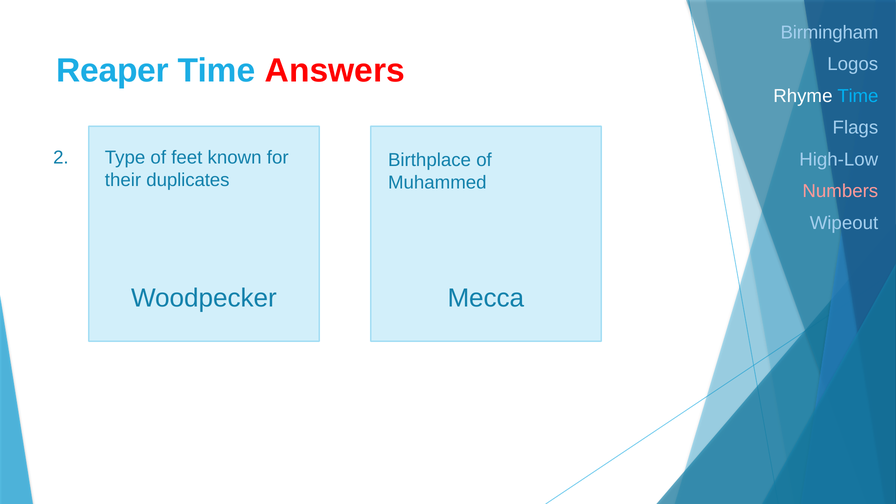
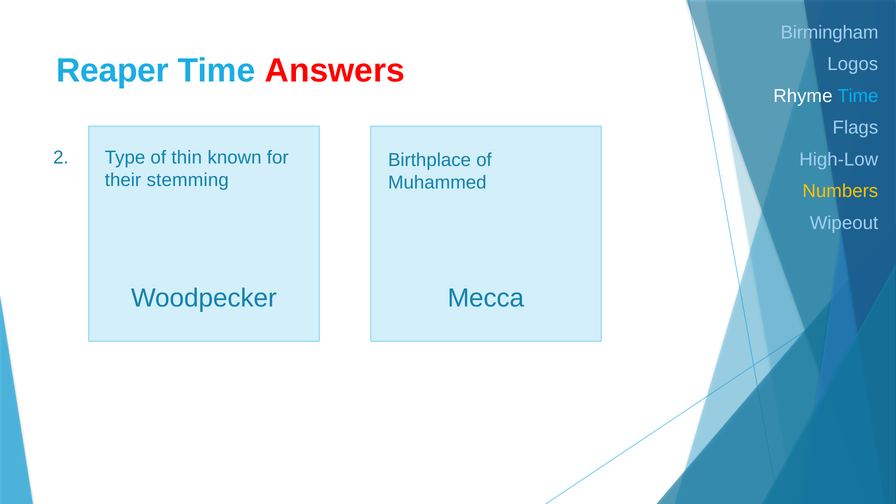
feet: feet -> thin (187, 158)
duplicates: duplicates -> stemming (188, 180)
Numbers colour: pink -> yellow (840, 191)
